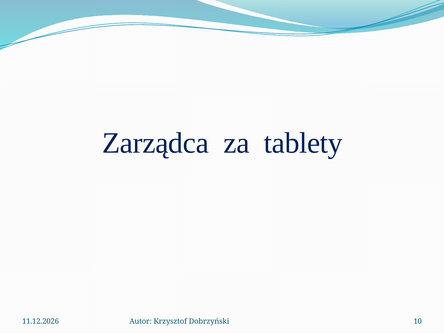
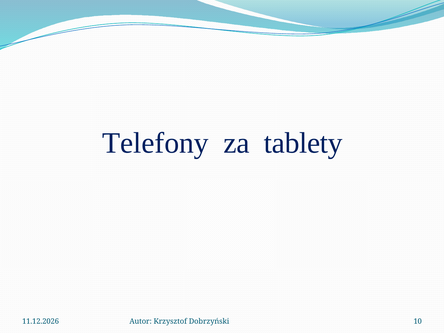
Zarządca: Zarządca -> Telefony (155, 143)
